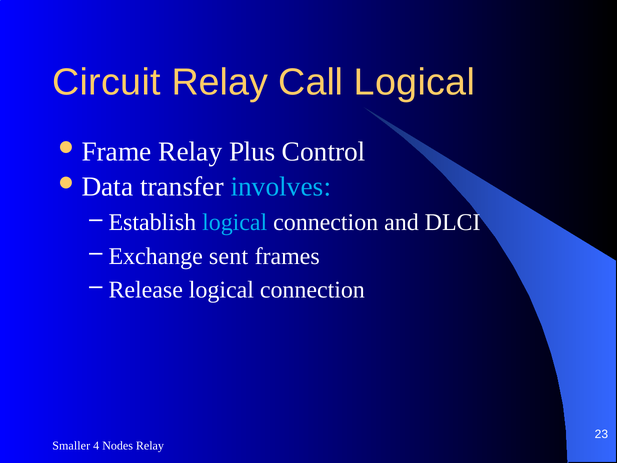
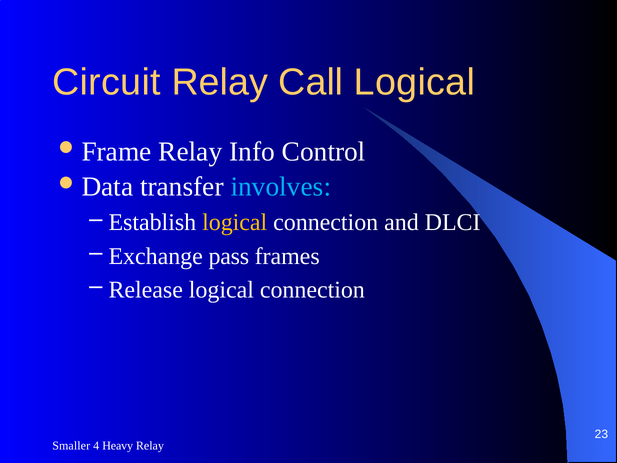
Plus: Plus -> Info (252, 151)
logical colour: light blue -> yellow (235, 222)
sent: sent -> pass (229, 256)
Nodes: Nodes -> Heavy (118, 446)
